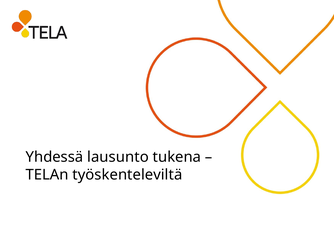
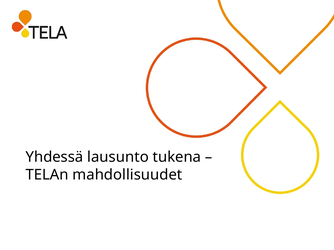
työskenteleviltä: työskenteleviltä -> mahdollisuudet (127, 175)
